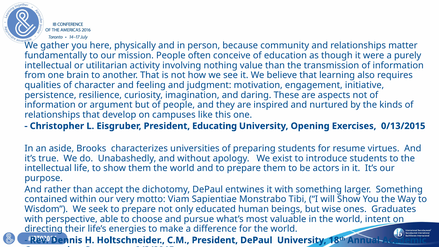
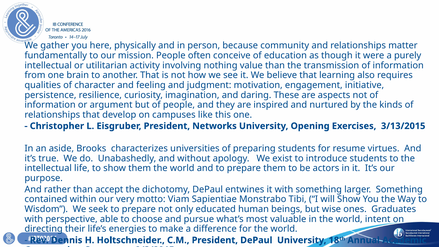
Educating: Educating -> Networks (215, 126)
0/13/2015: 0/13/2015 -> 3/13/2015 (403, 126)
